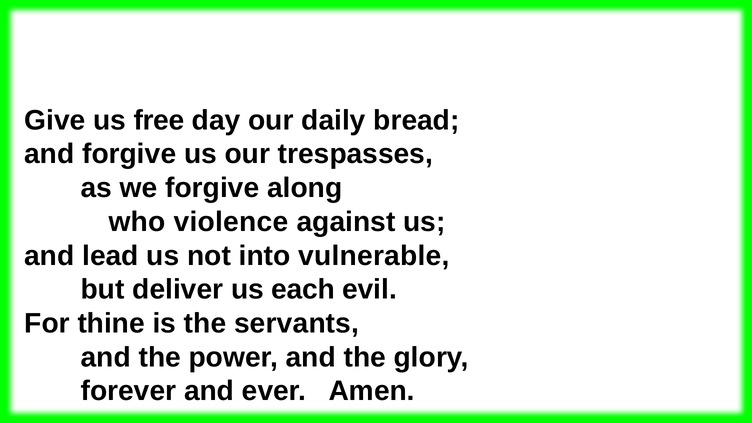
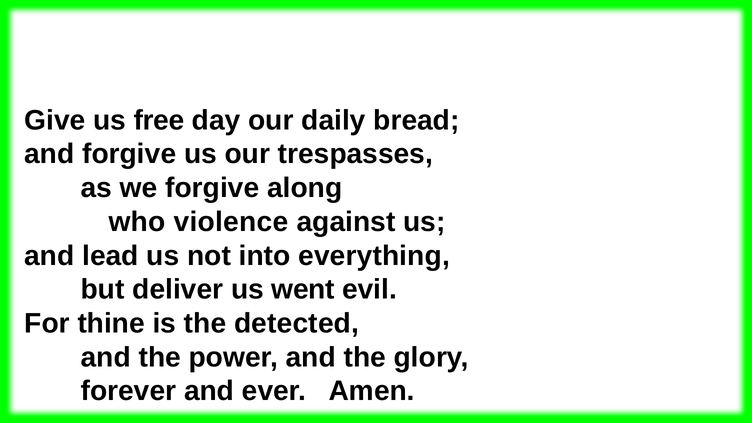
vulnerable: vulnerable -> everything (374, 256)
each: each -> went (303, 290)
servants: servants -> detected (297, 323)
